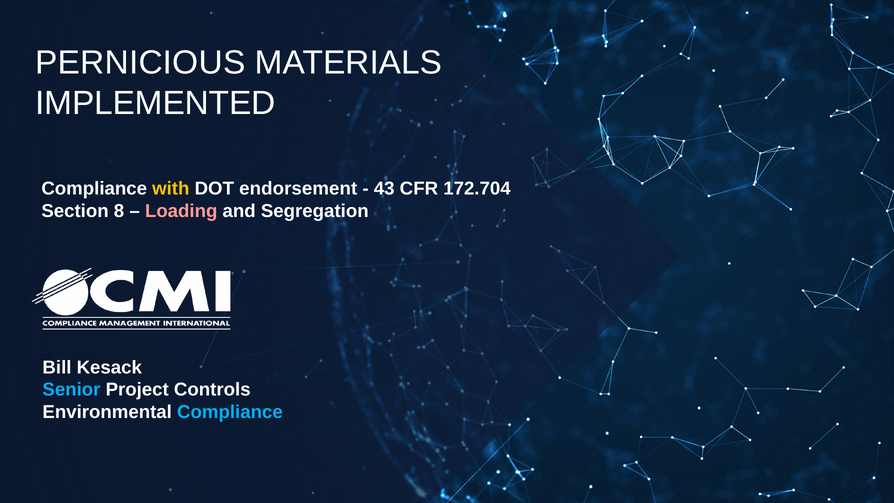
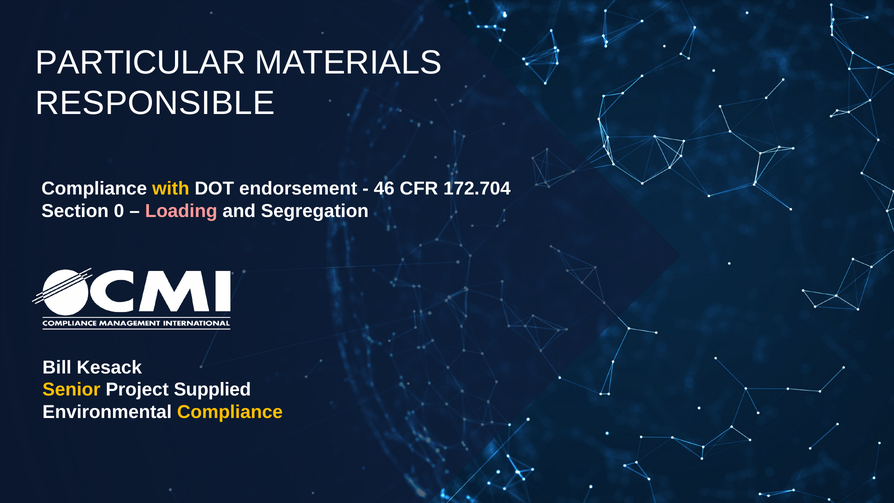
PERNICIOUS: PERNICIOUS -> PARTICULAR (141, 63)
IMPLEMENTED: IMPLEMENTED -> RESPONSIBLE (155, 103)
43: 43 -> 46 (384, 189)
8: 8 -> 0 (119, 211)
Senior colour: light blue -> yellow (71, 390)
Controls: Controls -> Supplied (212, 390)
Compliance colour: light blue -> yellow (230, 412)
